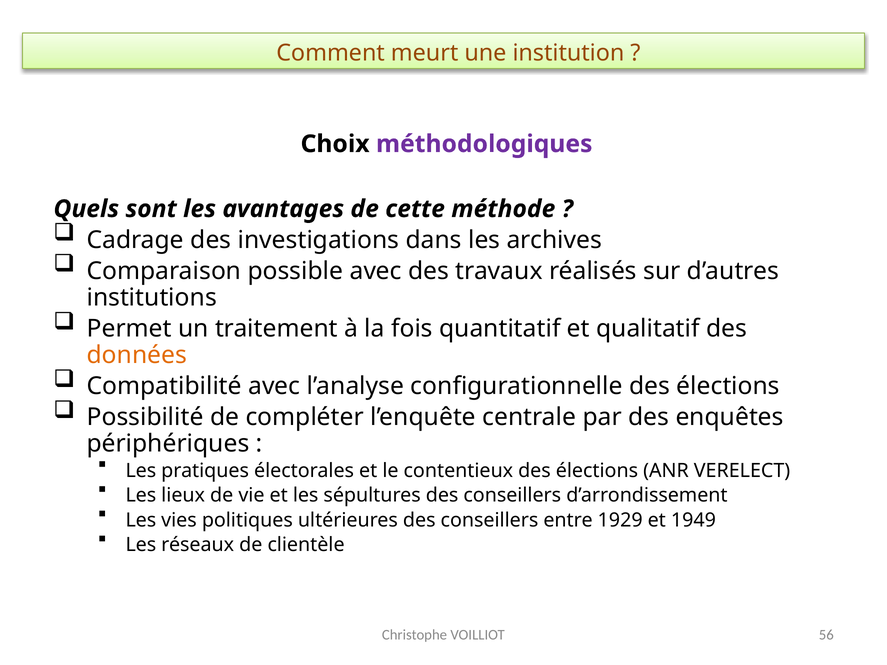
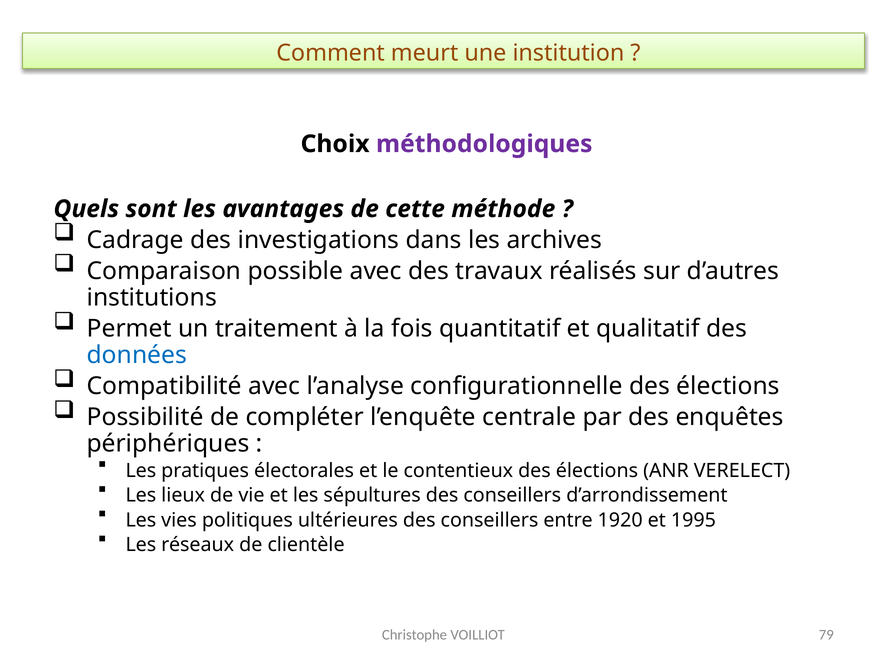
données colour: orange -> blue (137, 355)
1929: 1929 -> 1920 (620, 520)
1949: 1949 -> 1995 (693, 520)
56: 56 -> 79 (826, 635)
